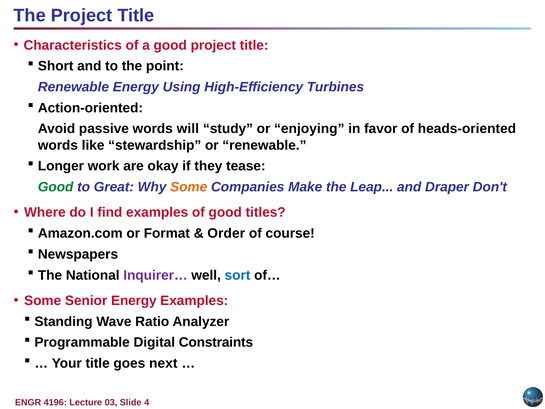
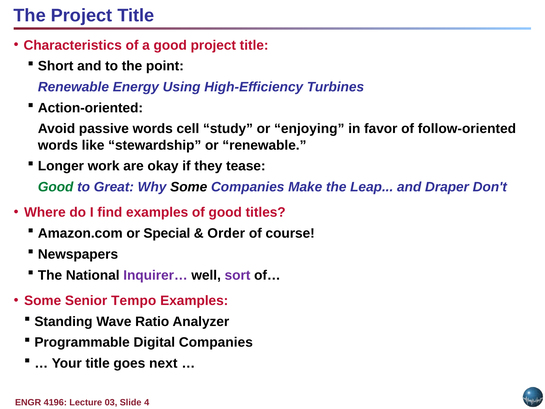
will: will -> cell (188, 129)
heads-oriented: heads-oriented -> follow-oriented (467, 129)
Some colour: orange -> black (189, 187)
Format: Format -> Special (167, 233)
sort colour: blue -> purple (238, 275)
Senior Energy: Energy -> Tempo (134, 300)
Digital Constraints: Constraints -> Companies (216, 342)
